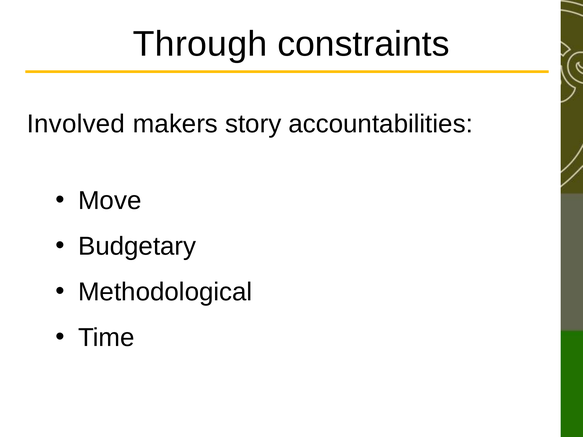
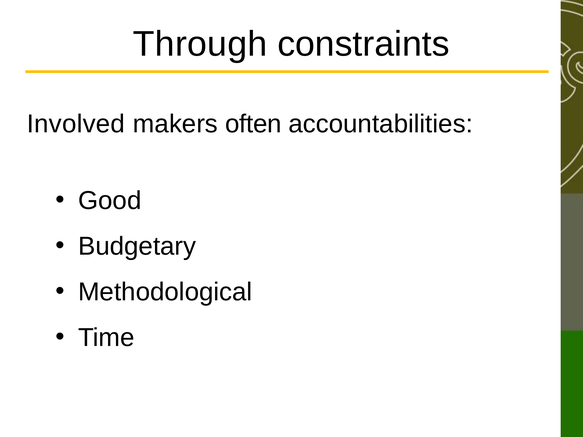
story: story -> often (253, 124)
Move: Move -> Good (110, 201)
